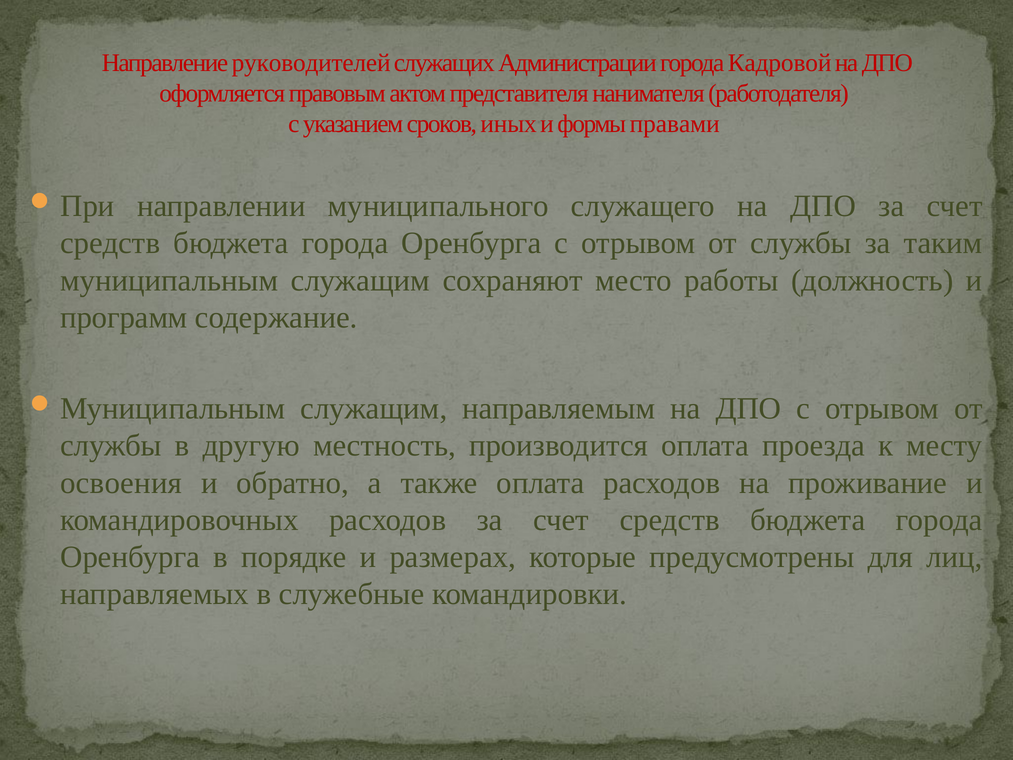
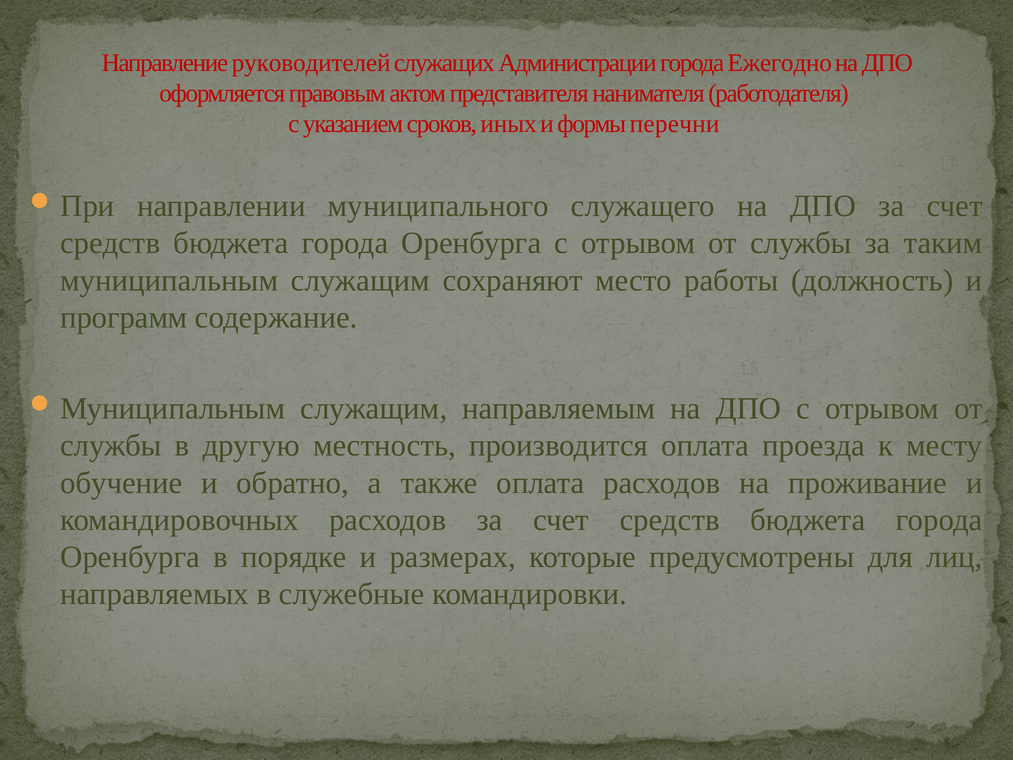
Кадровой: Кадровой -> Ежегодно (780, 63)
правами: правами -> перечни (675, 124)
освоения: освоения -> обучение (121, 483)
